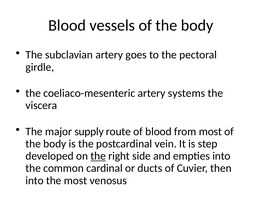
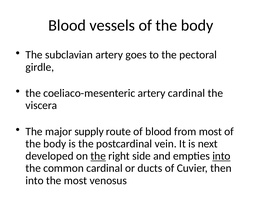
artery systems: systems -> cardinal (187, 93)
step: step -> next (208, 143)
into underline: none -> present (221, 156)
